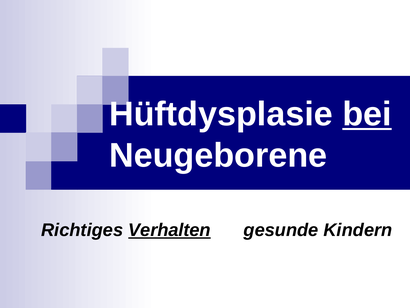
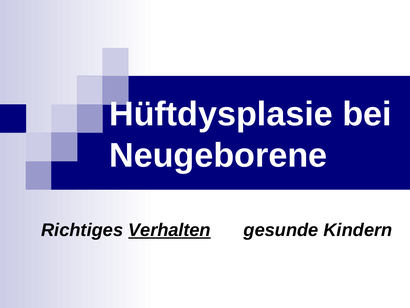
bei underline: present -> none (367, 114)
